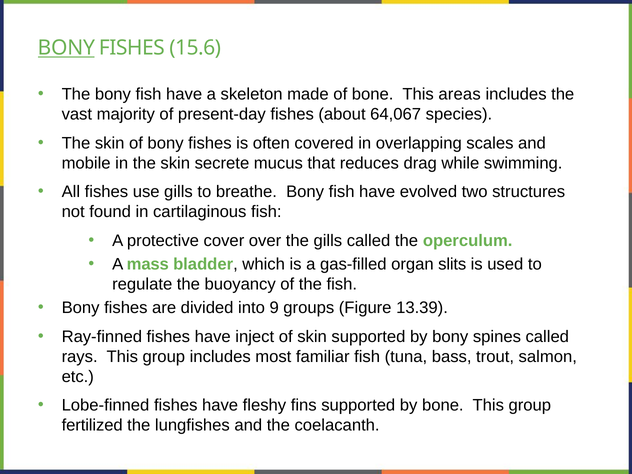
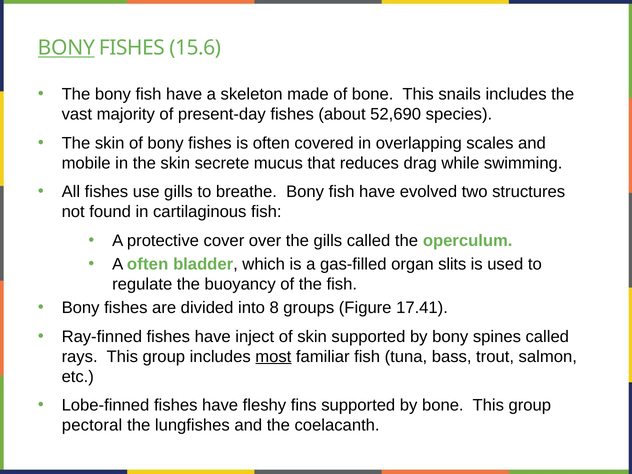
areas: areas -> snails (460, 94)
64,067: 64,067 -> 52,690 (396, 114)
A mass: mass -> often (148, 264)
9: 9 -> 8 (274, 308)
13.39: 13.39 -> 17.41 (422, 308)
most underline: none -> present (273, 357)
fertilized: fertilized -> pectoral (92, 425)
